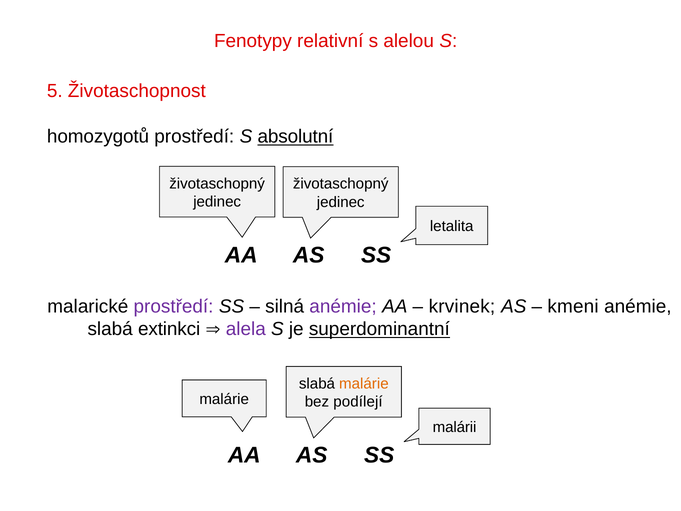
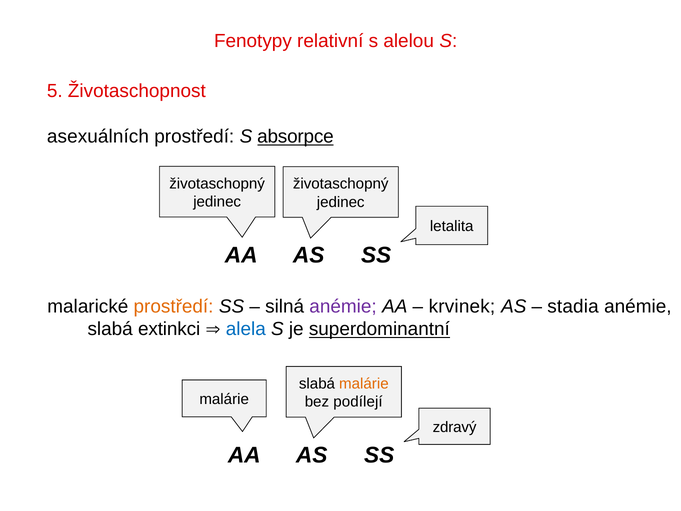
homozygotů: homozygotů -> asexuálních (98, 137)
absolutní: absolutní -> absorpce (295, 137)
prostředí colour: purple -> orange (174, 306)
kmeni: kmeni -> stadia (573, 306)
alela colour: purple -> blue (246, 329)
malárii: malárii -> zdravý (455, 427)
